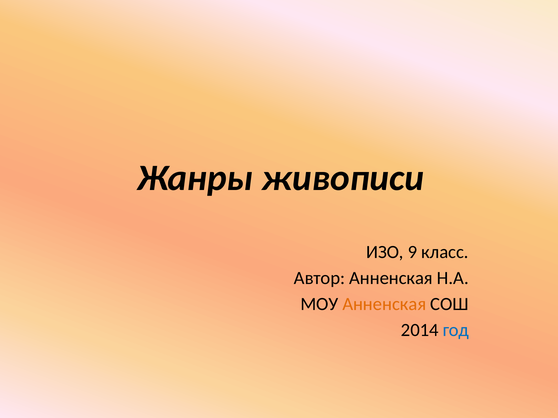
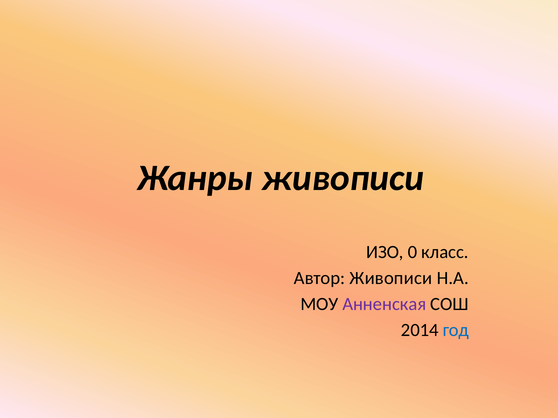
9: 9 -> 0 (412, 252)
Автор Анненская: Анненская -> Живописи (391, 278)
Анненская colour: orange -> purple (384, 304)
